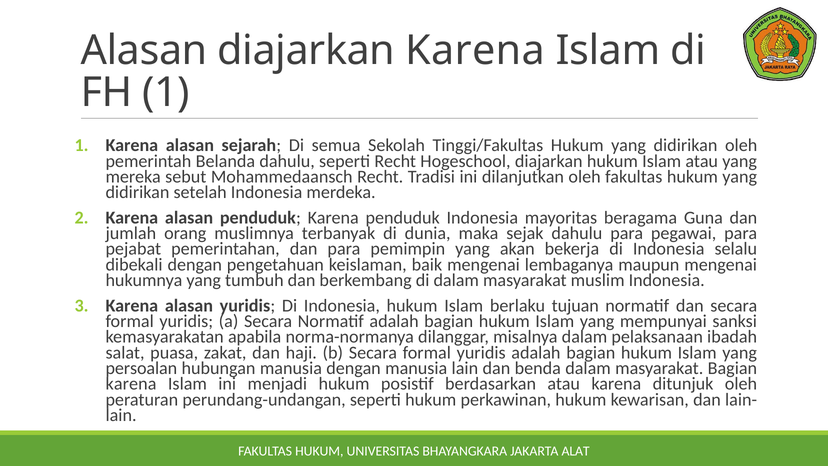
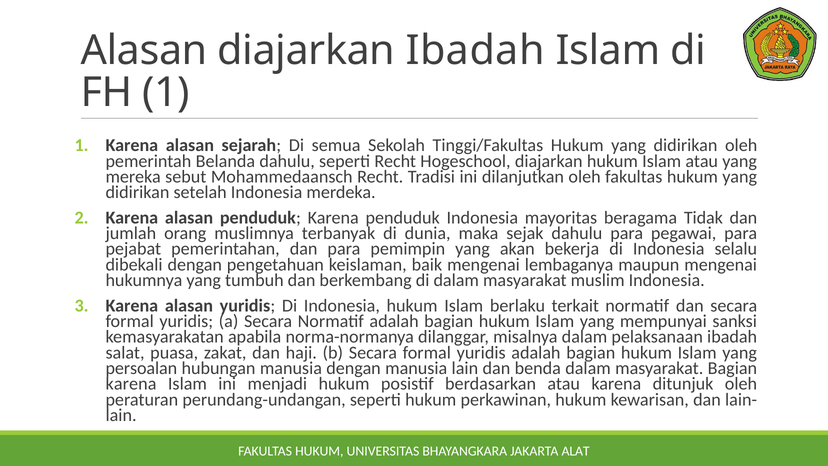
diajarkan Karena: Karena -> Ibadah (475, 51)
Guna: Guna -> Tidak (703, 218)
tujuan: tujuan -> terkait (575, 305)
